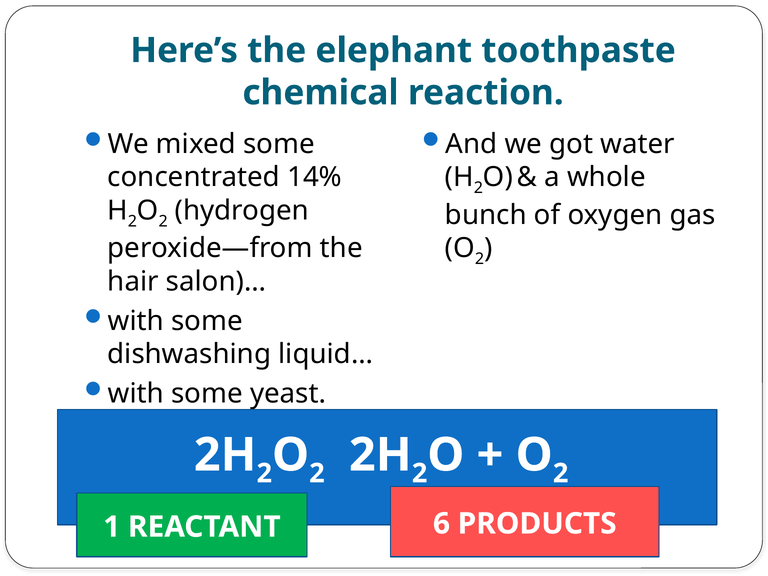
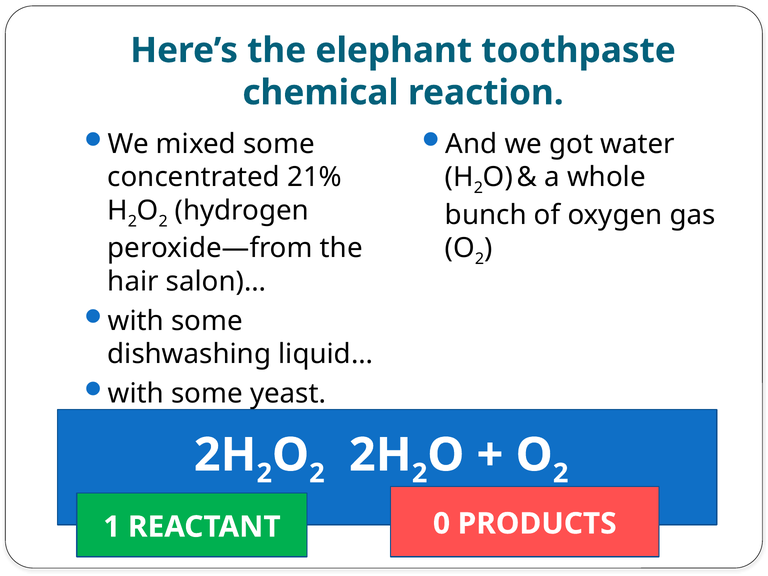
14%: 14% -> 21% (315, 177)
6: 6 -> 0 (442, 524)
